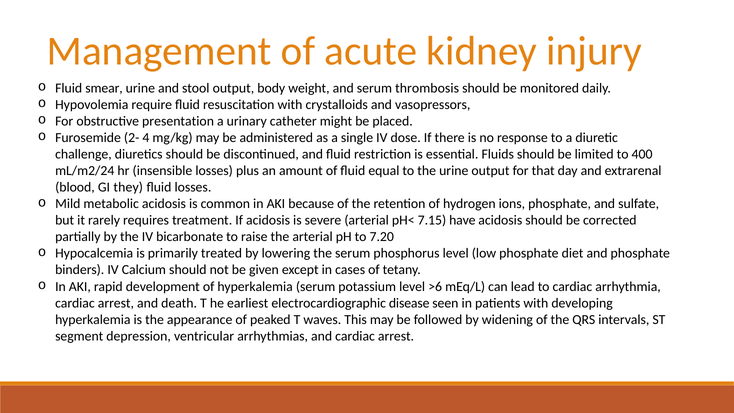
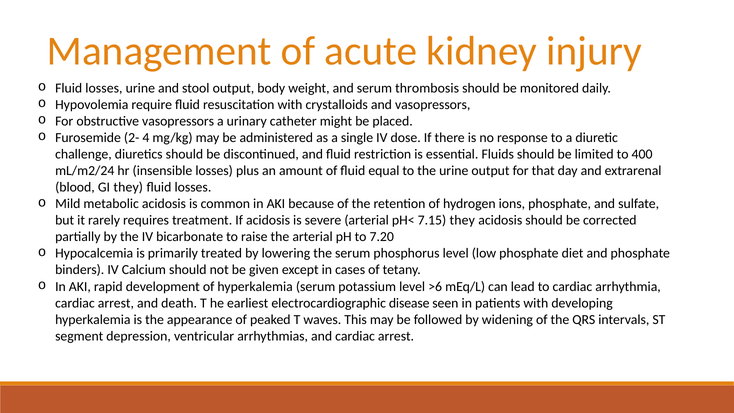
smear: smear -> losses (104, 88)
obstructive presentation: presentation -> vasopressors (178, 121)
7.15 have: have -> they (462, 220)
